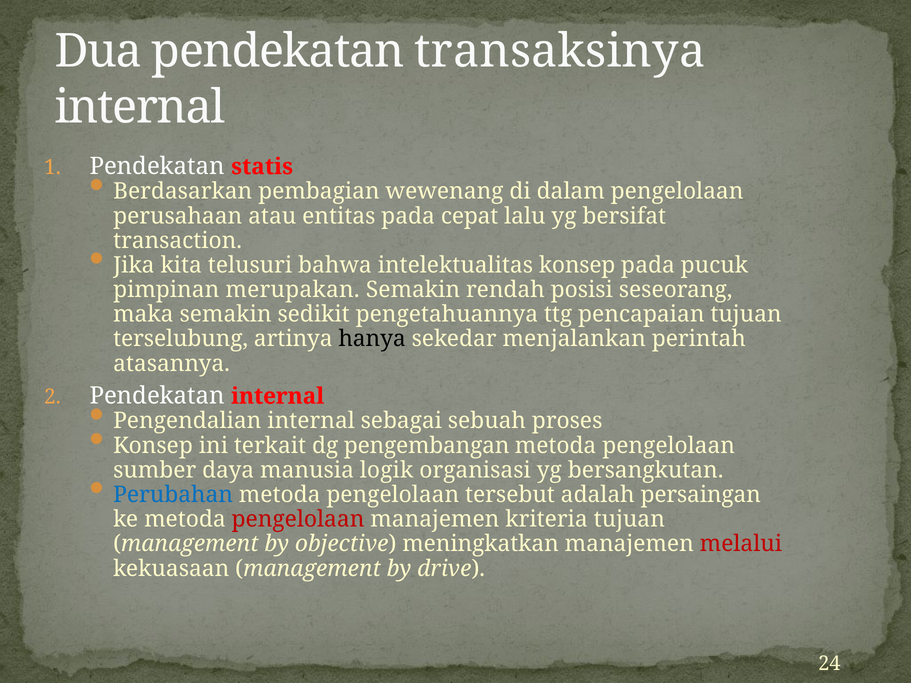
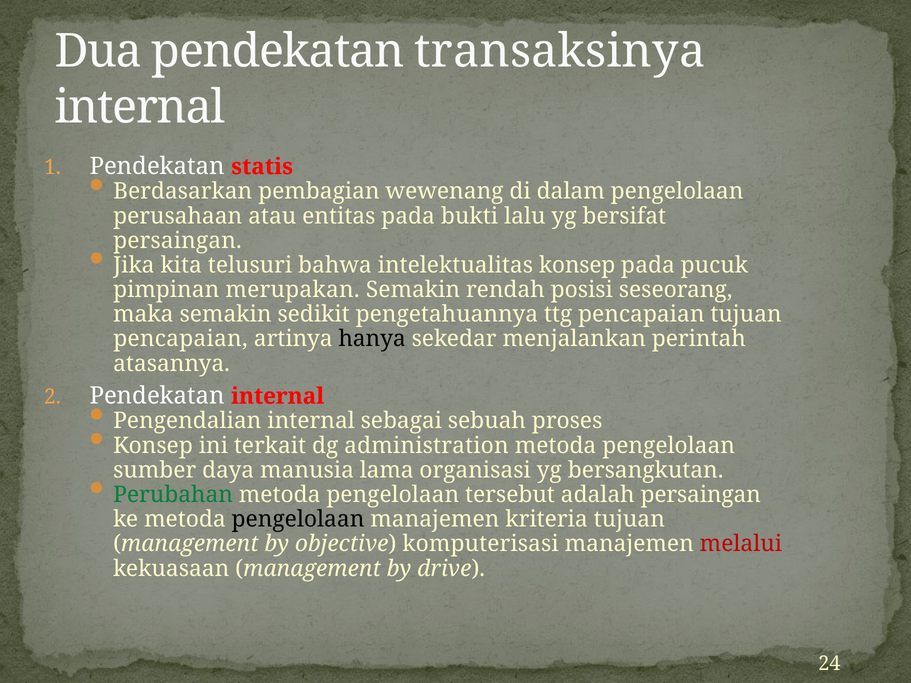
cepat: cepat -> bukti (469, 216)
transaction: transaction -> persaingan (177, 241)
terselubung: terselubung -> pencapaian (180, 339)
pengembangan: pengembangan -> administration (426, 446)
logik: logik -> lama (387, 470)
Perubahan colour: blue -> green (173, 495)
pengelolaan colour: red -> black (298, 520)
meningkatkan: meningkatkan -> komputerisasi (480, 544)
